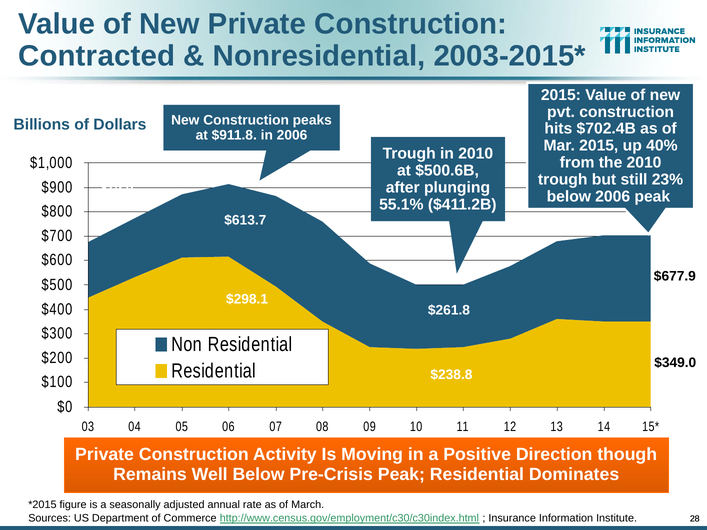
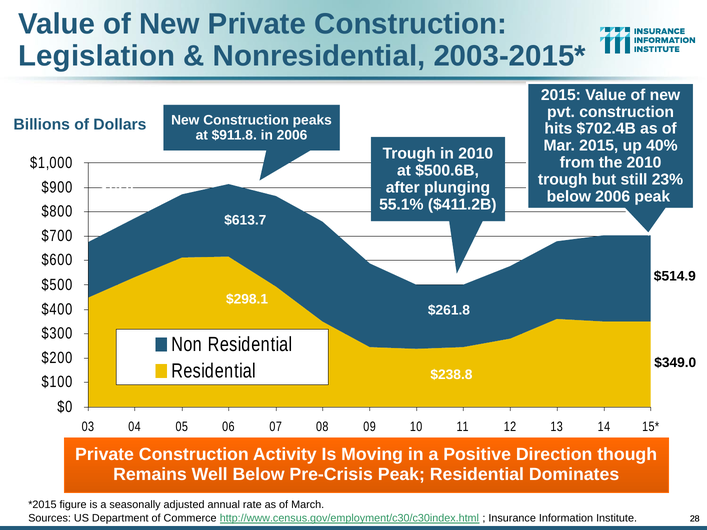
Contracted: Contracted -> Legislation (97, 56)
$677.9: $677.9 -> $514.9 (675, 277)
